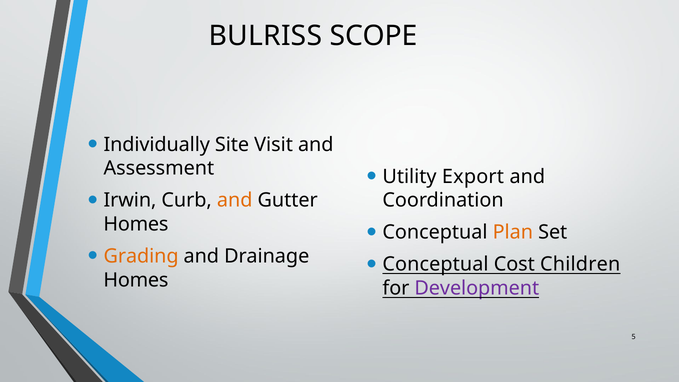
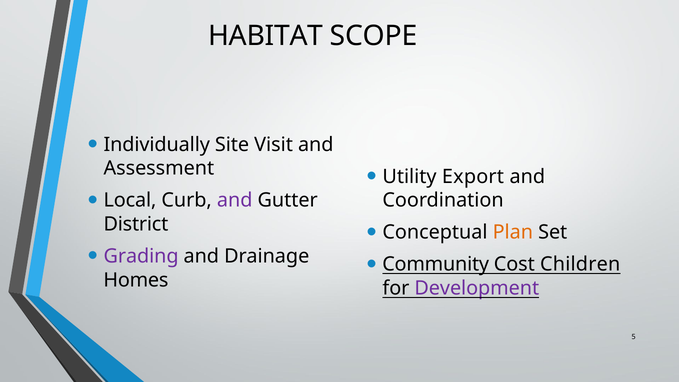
BULRISS: BULRISS -> HABITAT (266, 36)
Irwin: Irwin -> Local (130, 200)
and colour: orange -> purple (235, 200)
Homes: Homes -> District (136, 224)
Grading colour: orange -> purple (141, 256)
Conceptual: Conceptual -> Community (436, 264)
